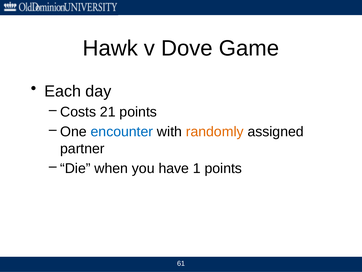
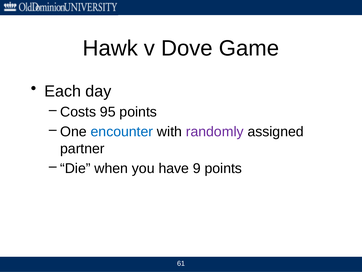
21: 21 -> 95 (108, 112)
randomly colour: orange -> purple (215, 132)
1: 1 -> 9 (197, 168)
